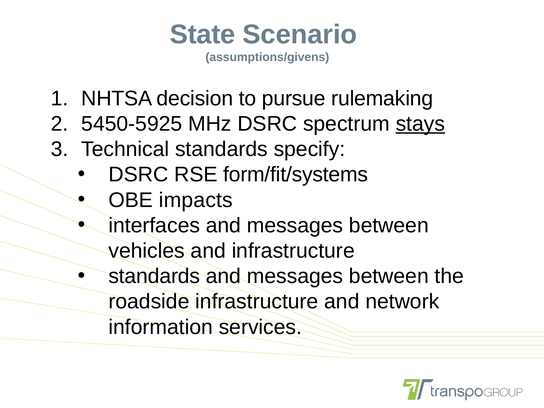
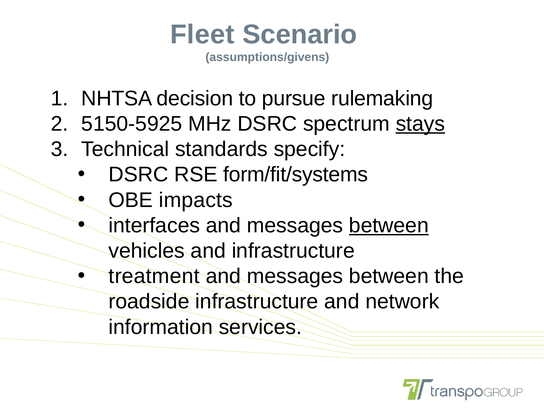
State: State -> Fleet (202, 35)
5450-5925: 5450-5925 -> 5150-5925 (132, 124)
between underline: none -> present (389, 225)
standards: standards -> treatment (154, 276)
